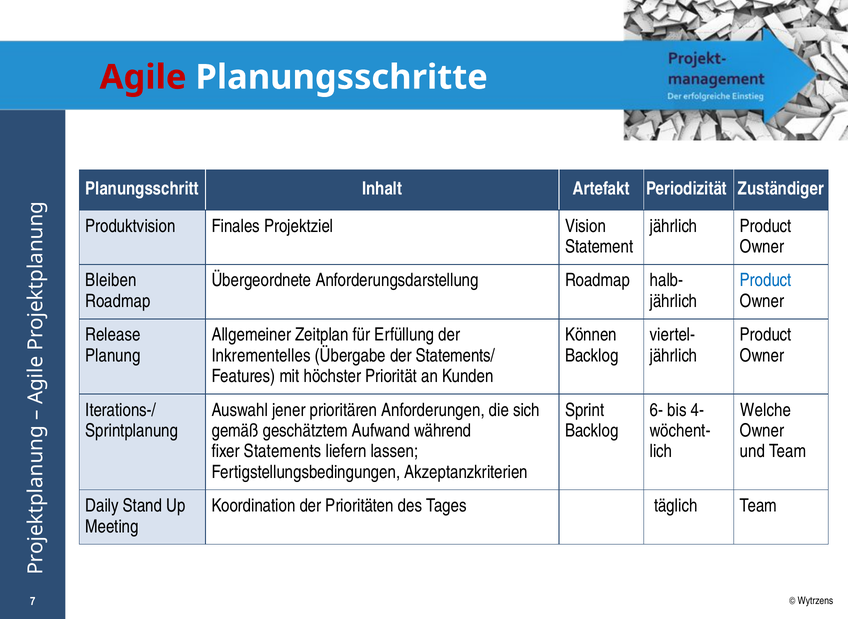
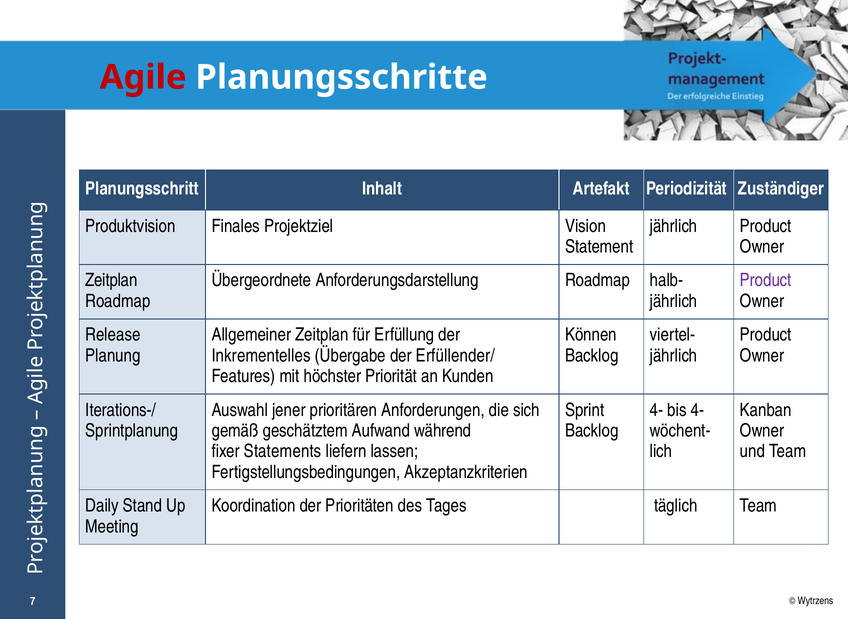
Bleiben: Bleiben -> Zeitplan (111, 281)
Product colour: blue -> purple (766, 281)
Statements/: Statements/ -> Erfüllender/ (455, 356)
6-: 6- -> 4- (657, 410)
Welche: Welche -> Kanban (766, 410)
